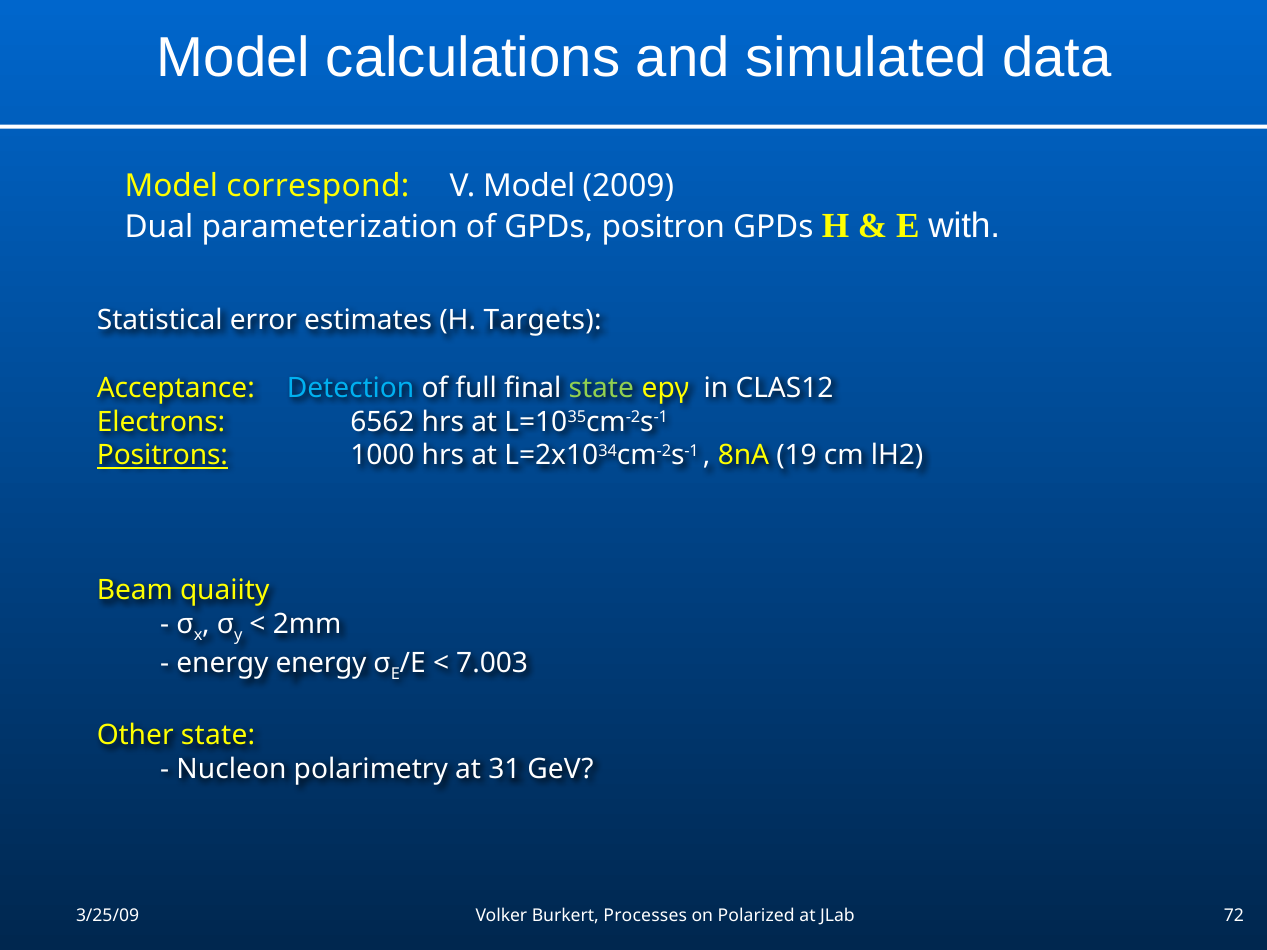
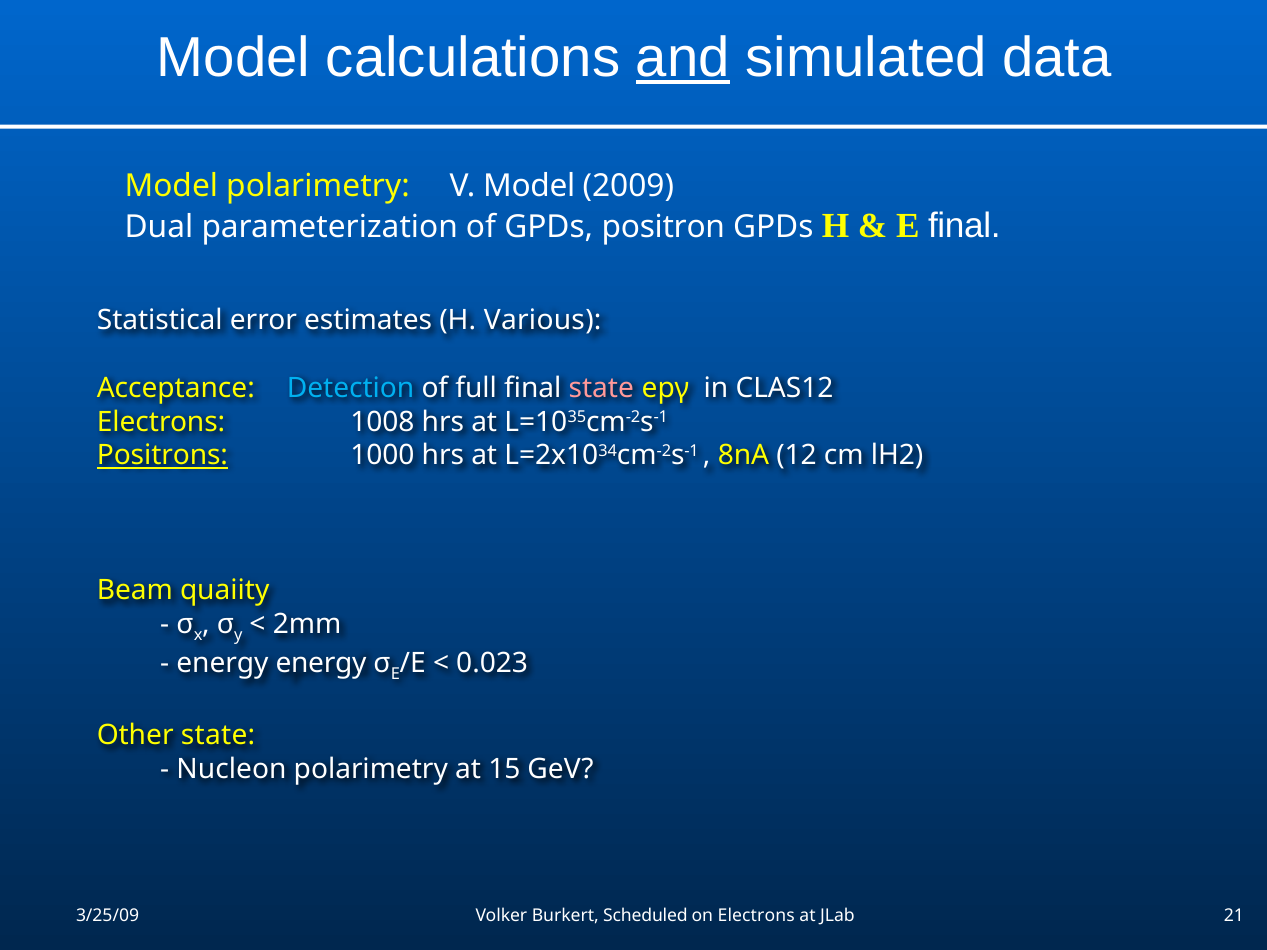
and underline: none -> present (683, 58)
Model correspond: correspond -> polarimetry (318, 186)
E with: with -> final (964, 226)
Targets: Targets -> Various (543, 321)
state colour: light green -> pink (601, 388)
6562: 6562 -> 1008 (382, 422)
19: 19 -> 12 (796, 456)
7.003: 7.003 -> 0.023 (492, 663)
31: 31 -> 15 (504, 769)
72: 72 -> 21 (1234, 916)
Processes: Processes -> Scheduled (645, 916)
on Polarized: Polarized -> Electrons (756, 916)
